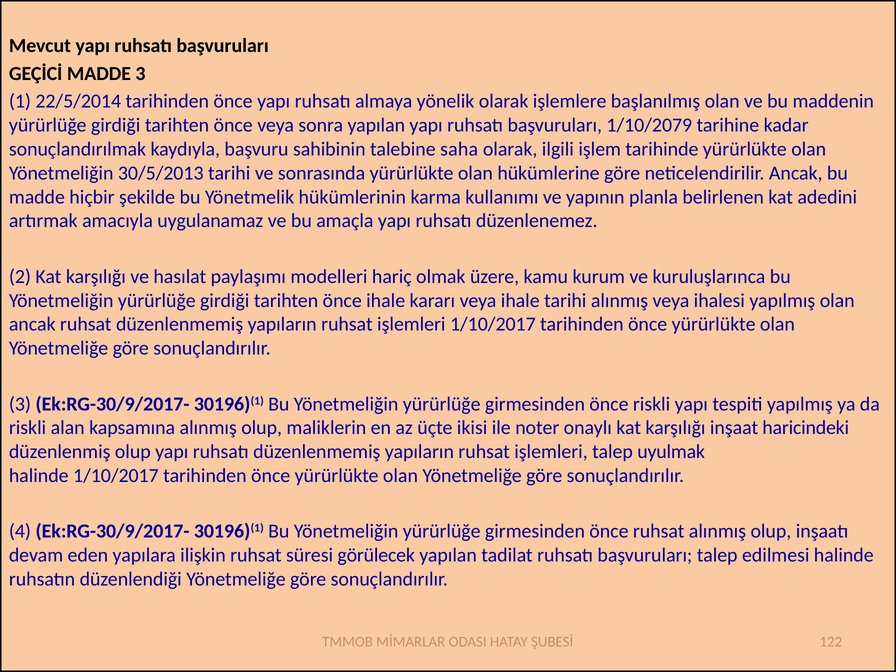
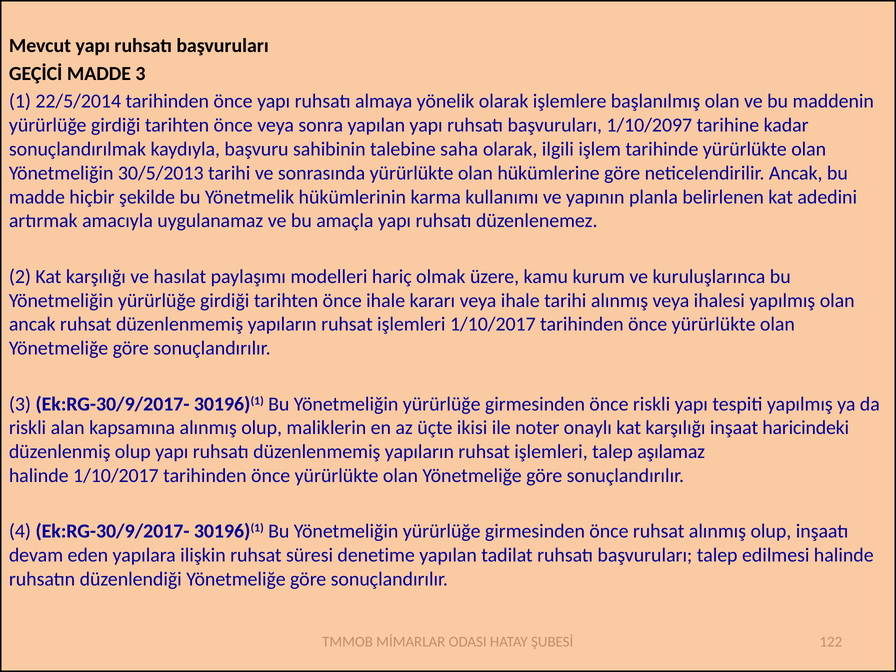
1/10/2079: 1/10/2079 -> 1/10/2097 (649, 125)
uyulmak: uyulmak -> aşılamaz (671, 452)
görülecek: görülecek -> denetime (376, 555)
